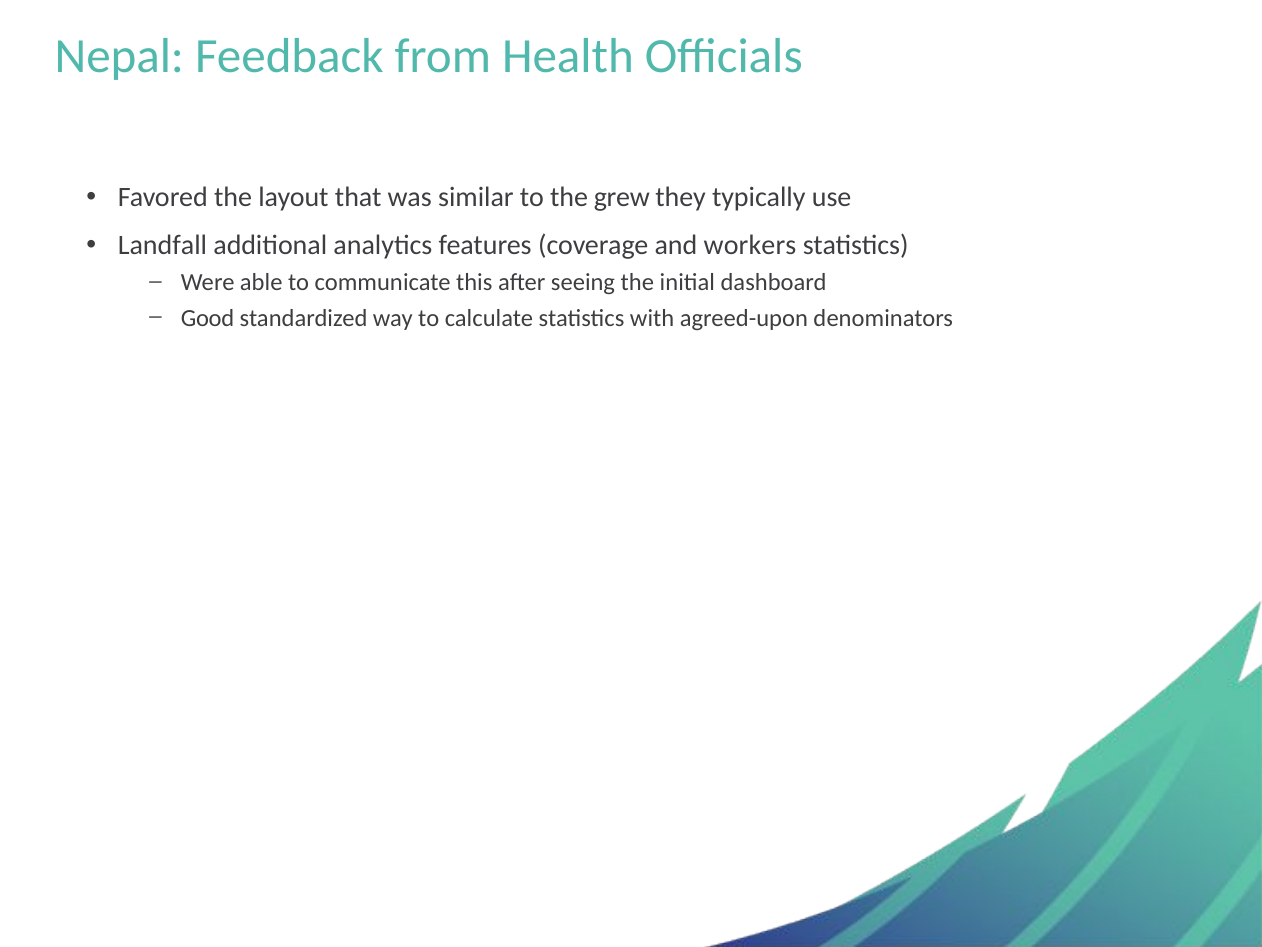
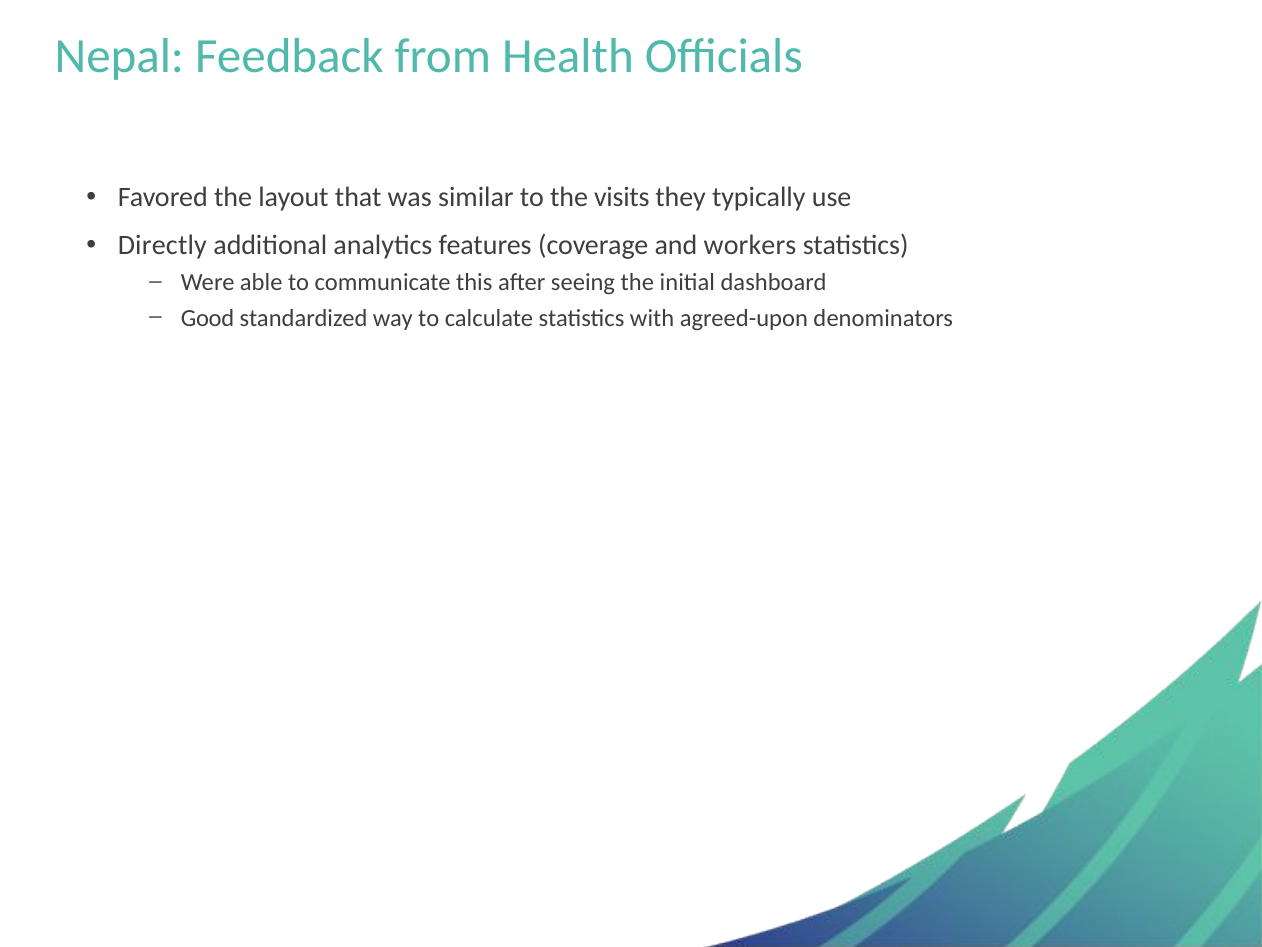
grew: grew -> visits (622, 198)
Landfall: Landfall -> Directly (162, 245)
